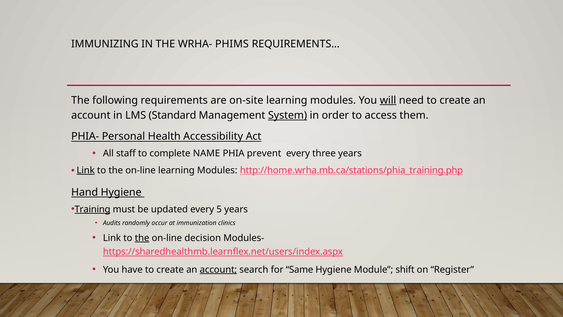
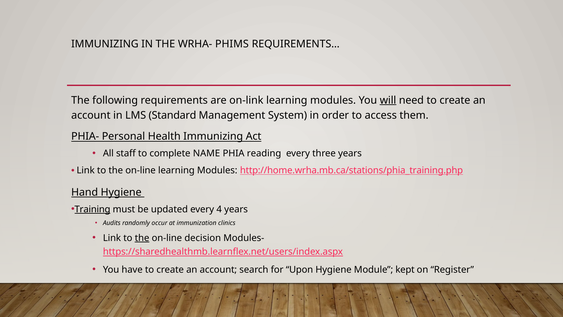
on-site: on-site -> on-link (246, 100)
System underline: present -> none (288, 115)
Health Accessibility: Accessibility -> Immunizing (213, 136)
prevent: prevent -> reading (264, 153)
Link underline: present -> none (86, 170)
5: 5 -> 4 (219, 209)
account underline: present -> none (218, 269)
Same: Same -> Upon (300, 269)
shift: shift -> kept (405, 269)
